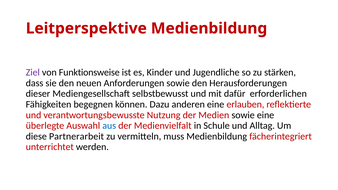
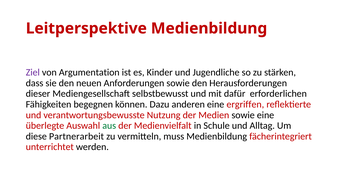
Funktionsweise: Funktionsweise -> Argumentation (89, 73)
erlauben: erlauben -> ergriffen (245, 104)
aus colour: blue -> green (109, 126)
